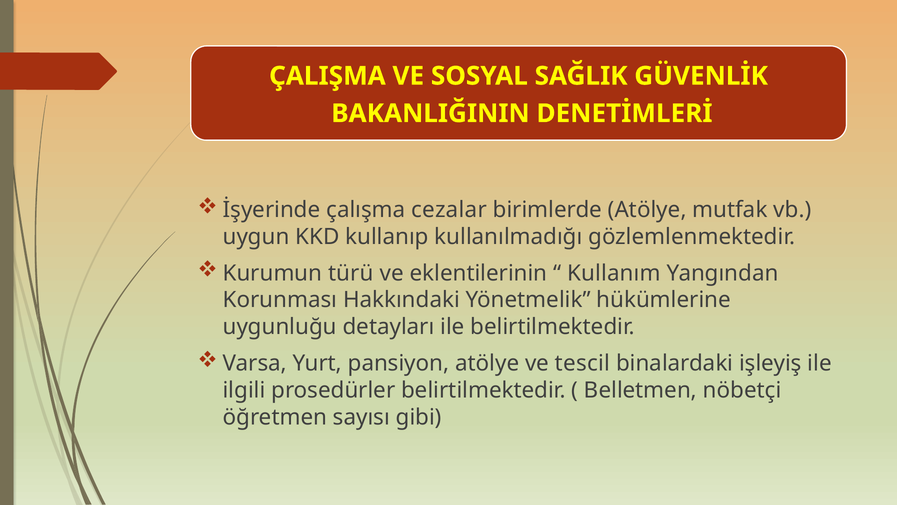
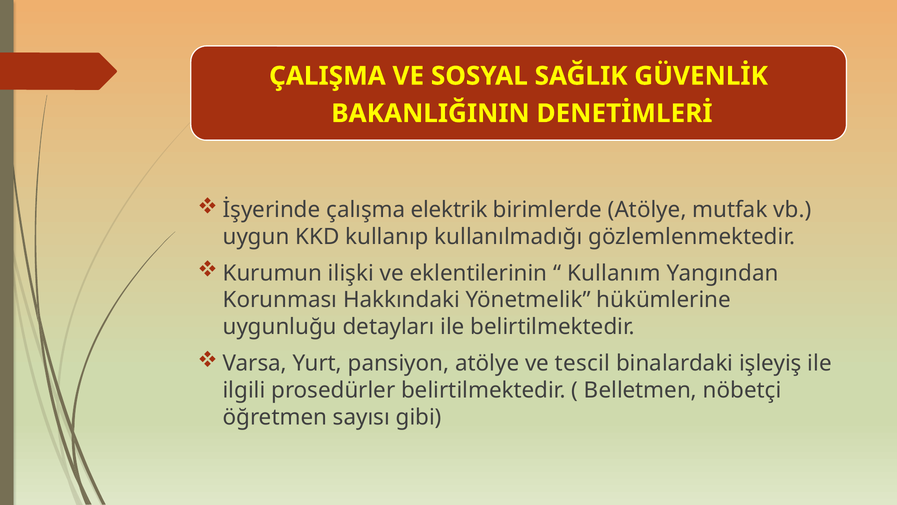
cezalar: cezalar -> elektrik (449, 210)
türü: türü -> ilişki (351, 273)
